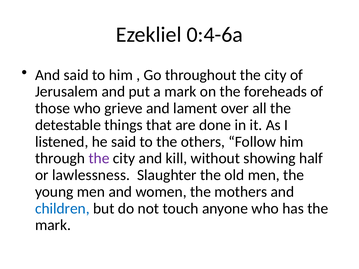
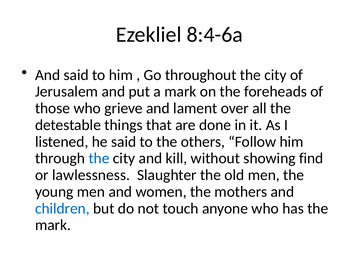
0:4-6a: 0:4-6a -> 8:4-6a (215, 35)
the colour: purple -> blue (99, 159)
half: half -> find (311, 159)
